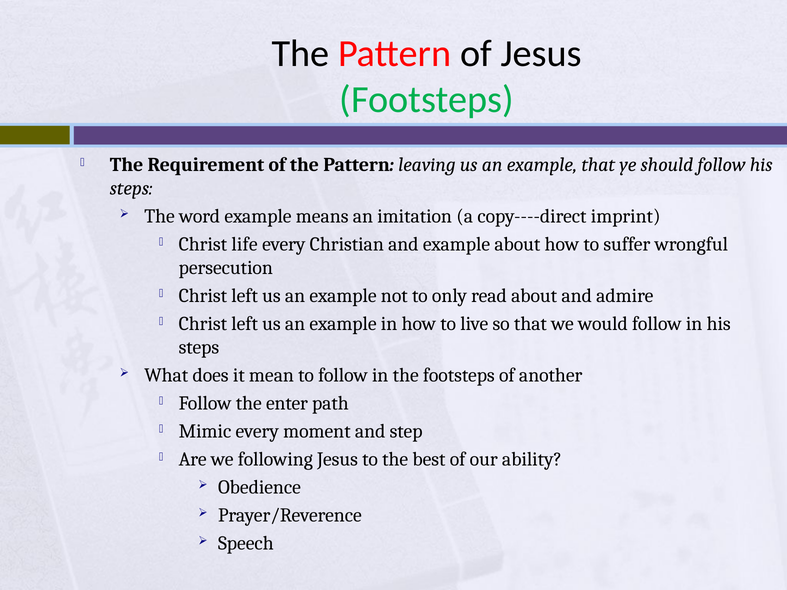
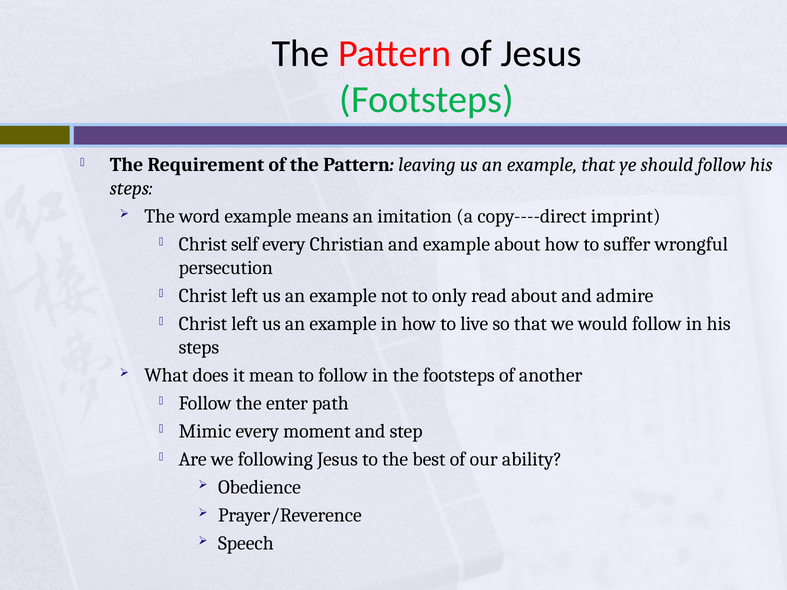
life: life -> self (245, 244)
